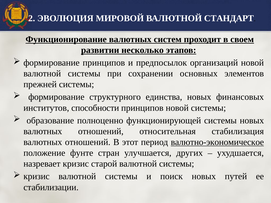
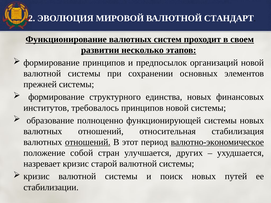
способности: способности -> требовалось (95, 108)
отношений underline: none -> present (88, 142)
фунте: фунте -> собой (82, 153)
